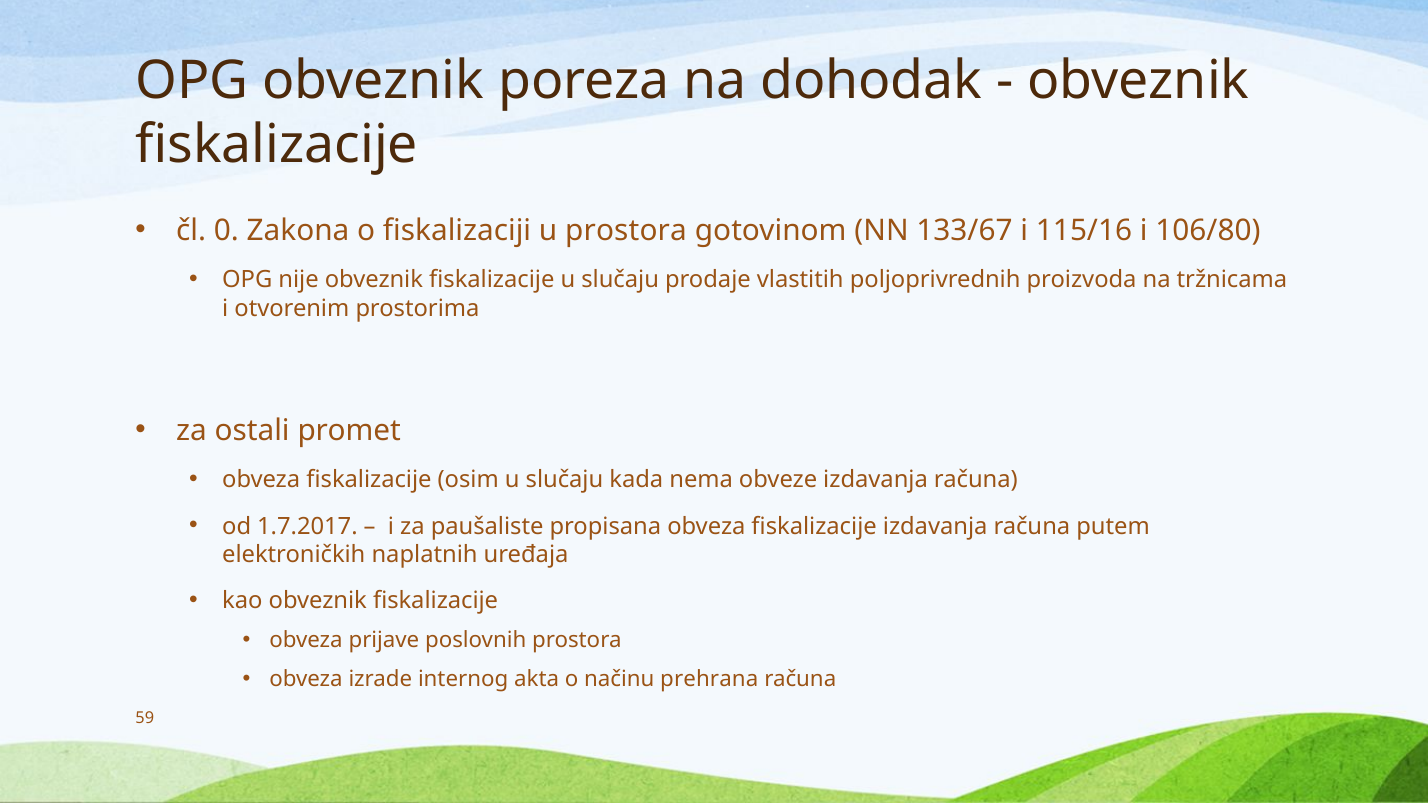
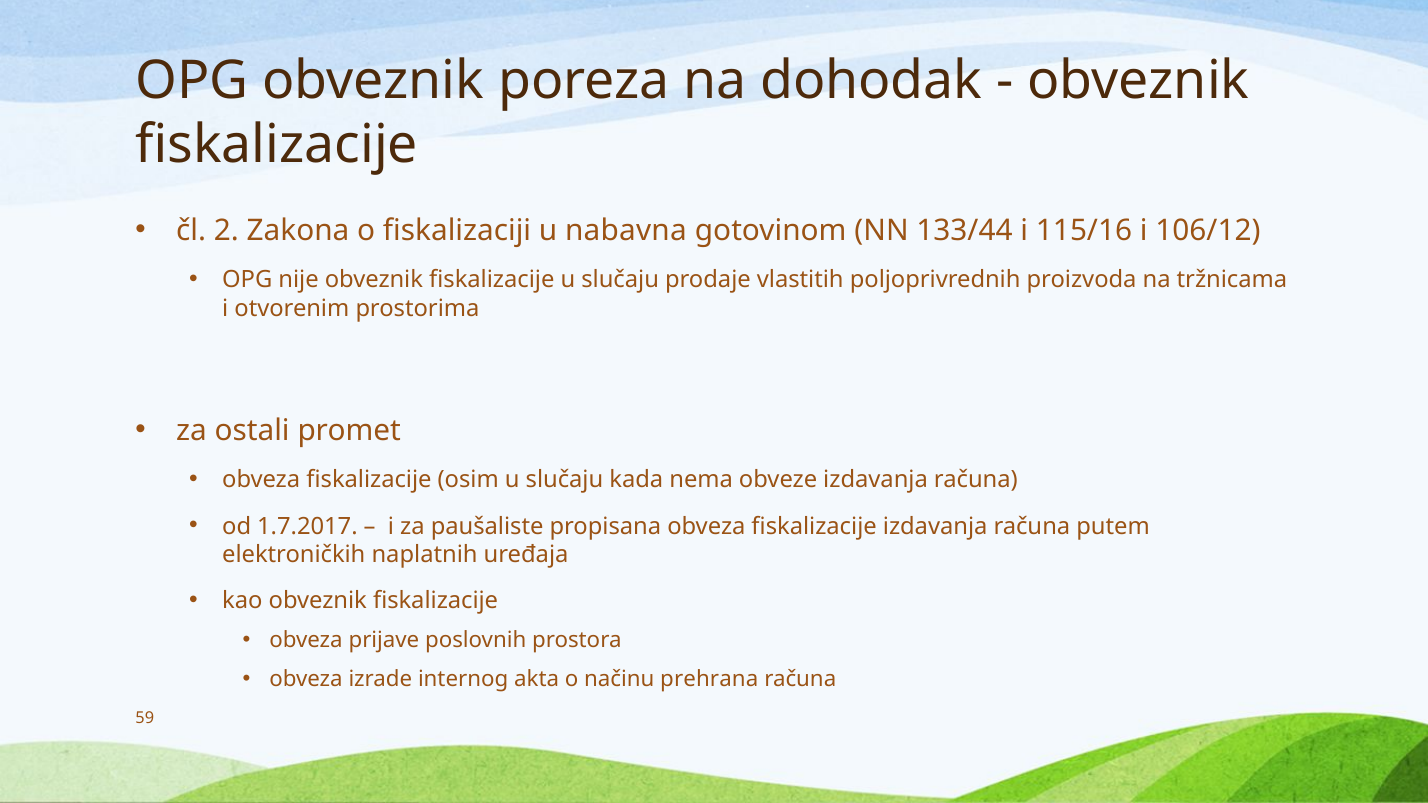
0: 0 -> 2 (226, 231)
u prostora: prostora -> nabavna (626, 231)
133/67: 133/67 -> 133/44 (964, 231)
106/80: 106/80 -> 106/12 (1208, 231)
